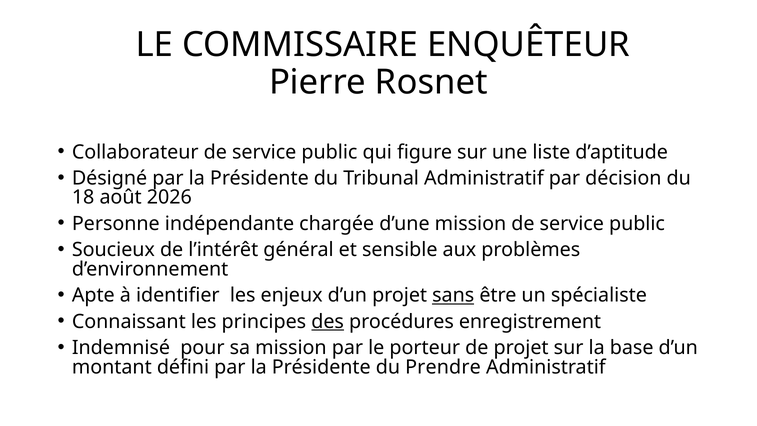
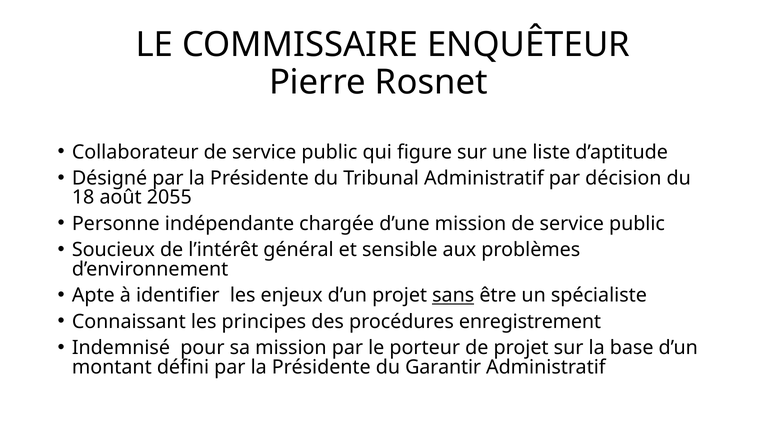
2026: 2026 -> 2055 (169, 197)
des underline: present -> none (328, 321)
Prendre: Prendre -> Garantir (443, 367)
